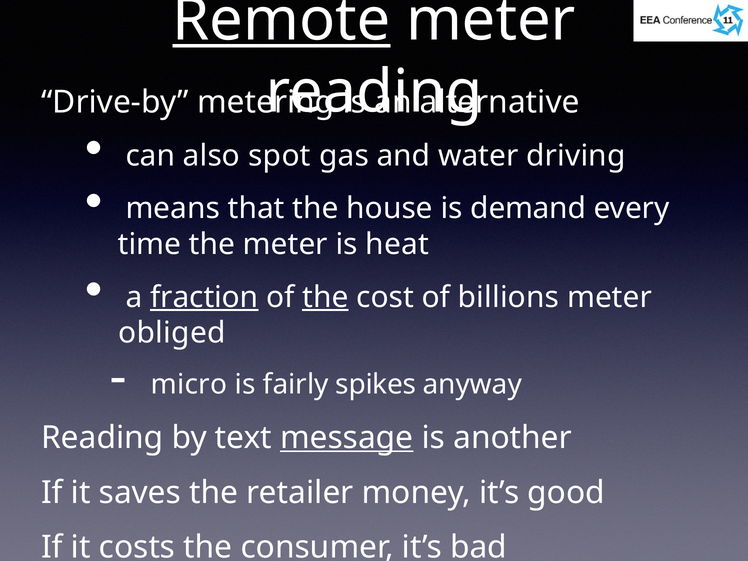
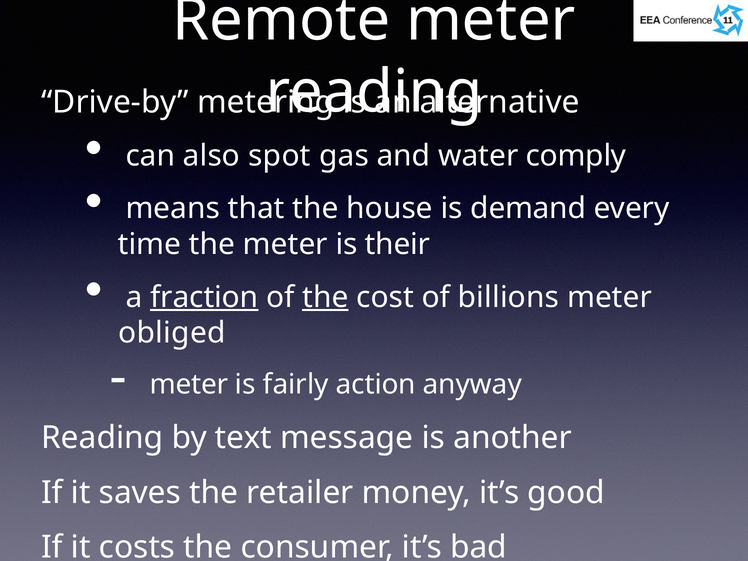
Remote underline: present -> none (281, 20)
driving: driving -> comply (576, 156)
heat: heat -> their (398, 244)
micro: micro -> meter (189, 385)
spikes: spikes -> action (376, 385)
message underline: present -> none (347, 438)
